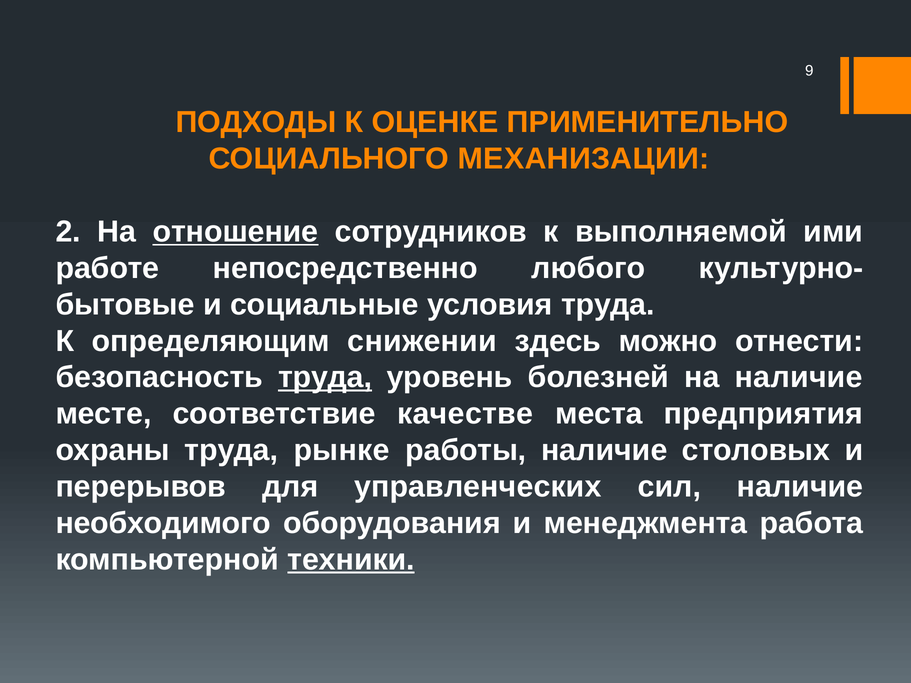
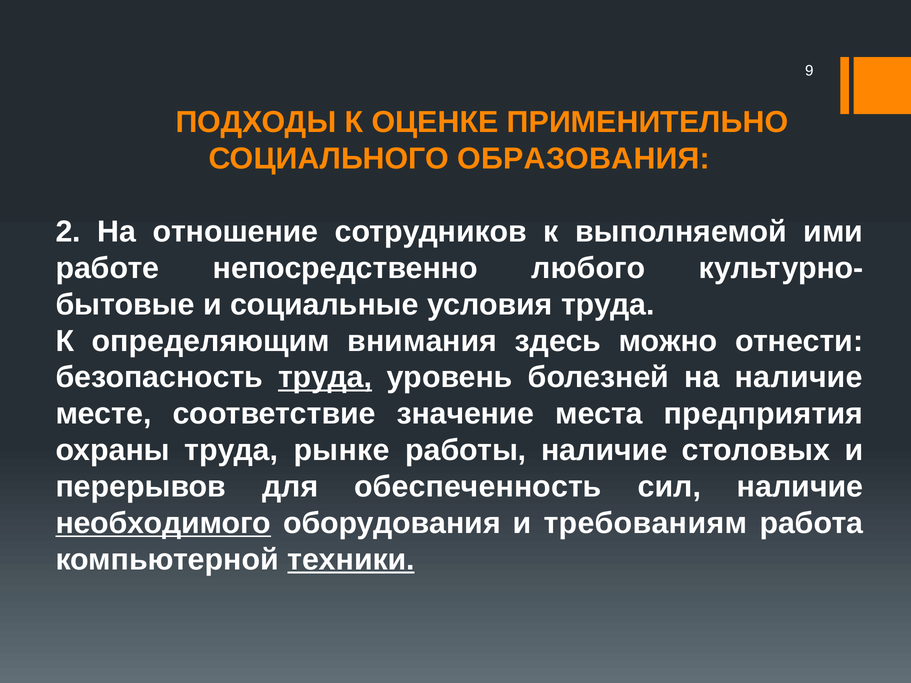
МЕХАНИЗАЦИИ: МЕХАНИЗАЦИИ -> ОБРАЗОВАНИЯ (584, 159)
отношение underline: present -> none (236, 232)
снижении: снижении -> внимания (422, 341)
качестве: качестве -> значение (466, 414)
управленческих: управленческих -> обеспеченность (478, 487)
необходимого underline: none -> present (163, 523)
менеджмента: менеджмента -> требованиям (645, 523)
